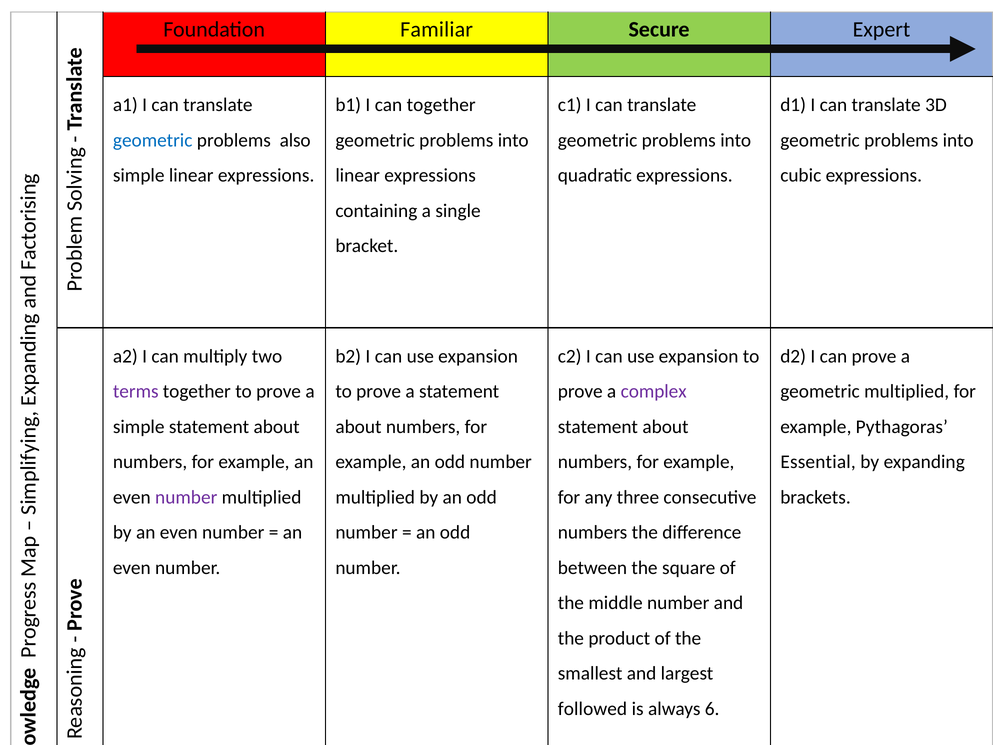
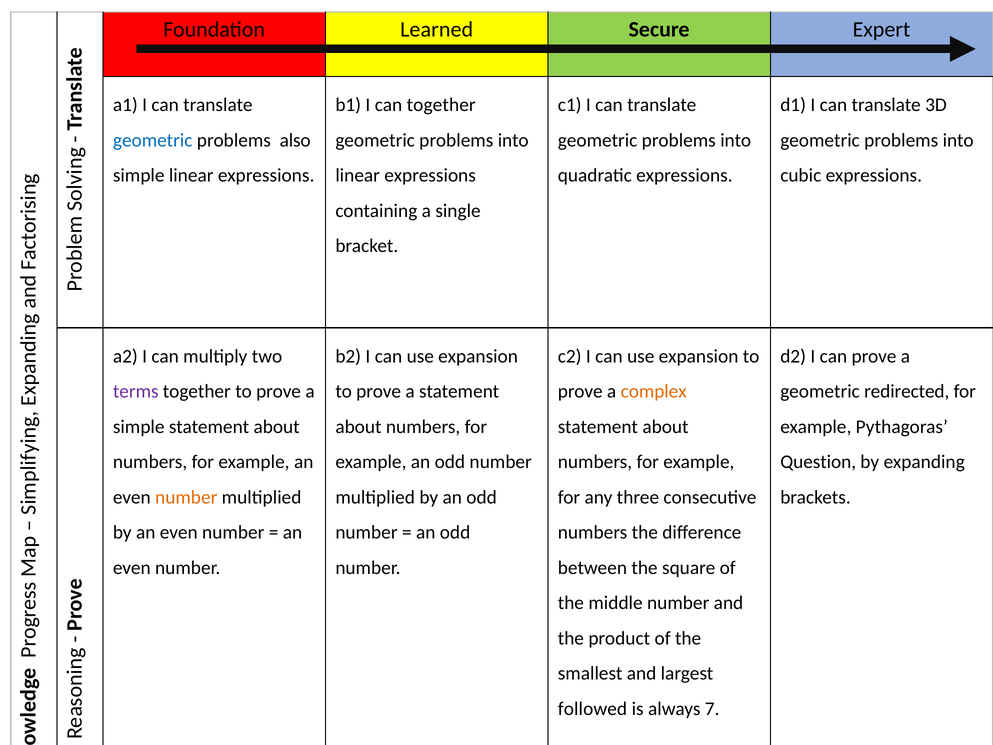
Familiar: Familiar -> Learned (437, 29)
complex colour: purple -> orange (654, 391)
geometric multiplied: multiplied -> redirected (907, 391)
Essential: Essential -> Question (818, 462)
number colour: purple -> orange (186, 497)
6: 6 -> 7 (712, 708)
